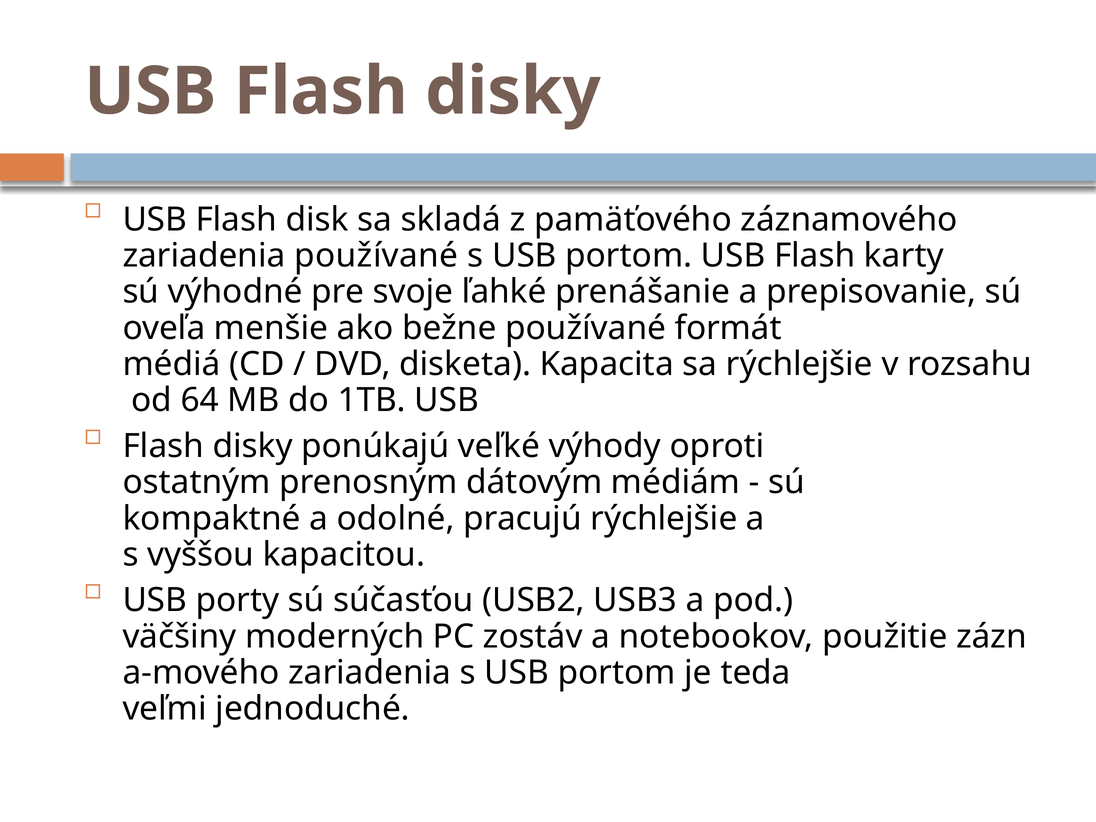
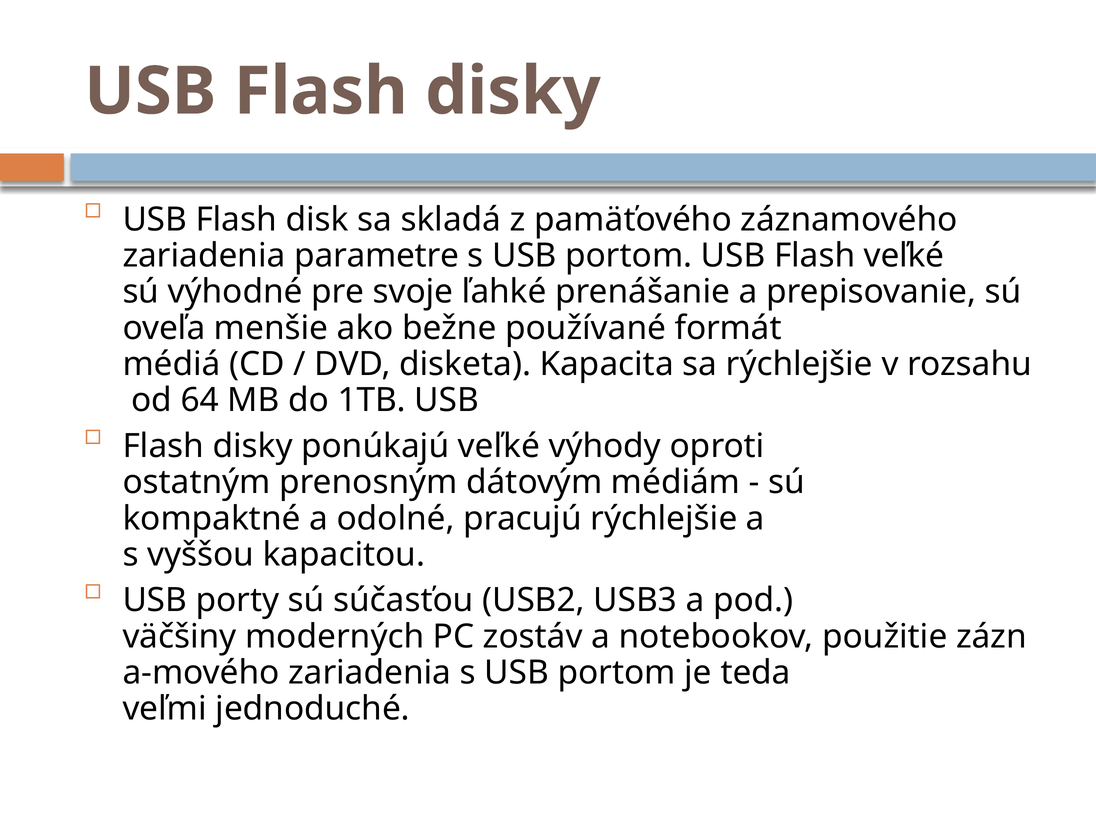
zariadenia používané: používané -> parametre (377, 256)
Flash karty: karty -> veľké (904, 256)
